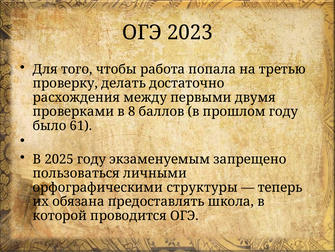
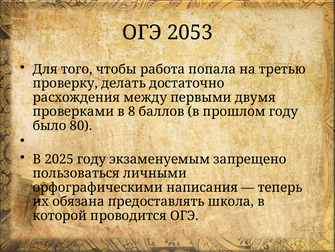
2023: 2023 -> 2053 (190, 32)
61: 61 -> 80 (81, 125)
структуры: структуры -> написания (202, 187)
